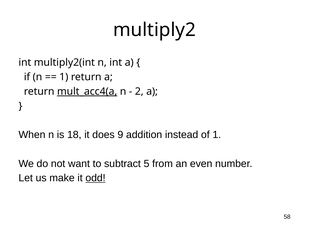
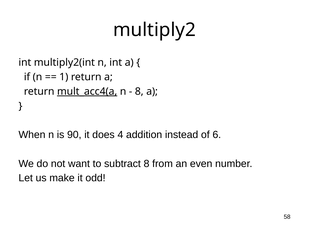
2: 2 -> 8 (139, 91)
18: 18 -> 90 (74, 135)
9: 9 -> 4 (120, 135)
of 1: 1 -> 6 (217, 135)
subtract 5: 5 -> 8 (146, 163)
odd underline: present -> none (95, 178)
